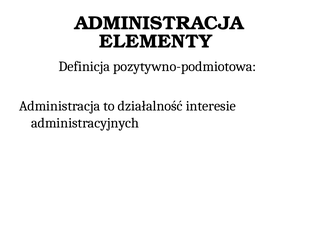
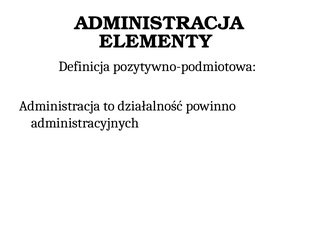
interesie: interesie -> powinno (211, 106)
